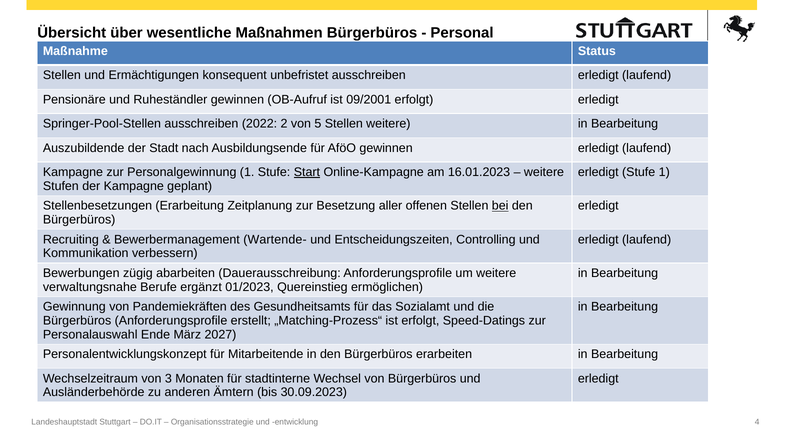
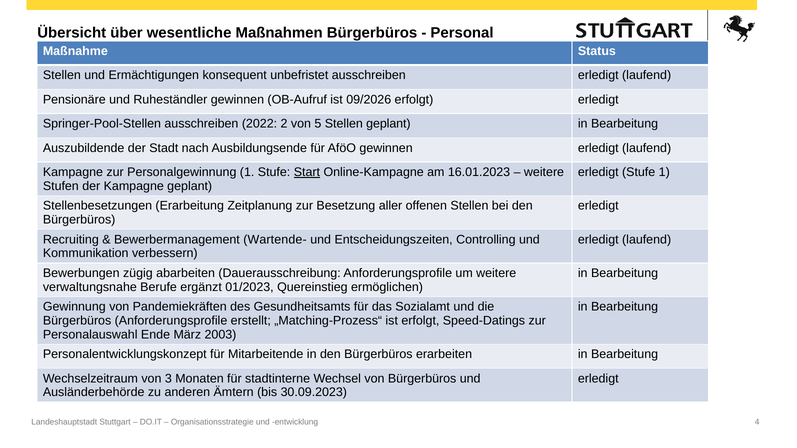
09/2001: 09/2001 -> 09/2026 (369, 100)
Stellen weitere: weitere -> geplant (388, 124)
bei underline: present -> none (500, 206)
2027: 2027 -> 2003 (220, 335)
